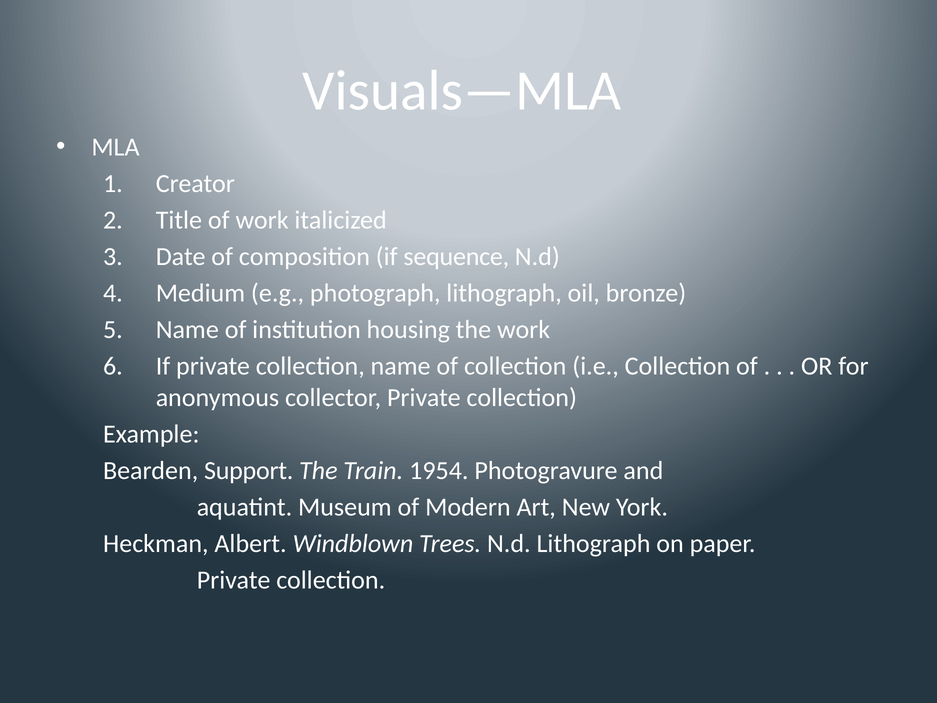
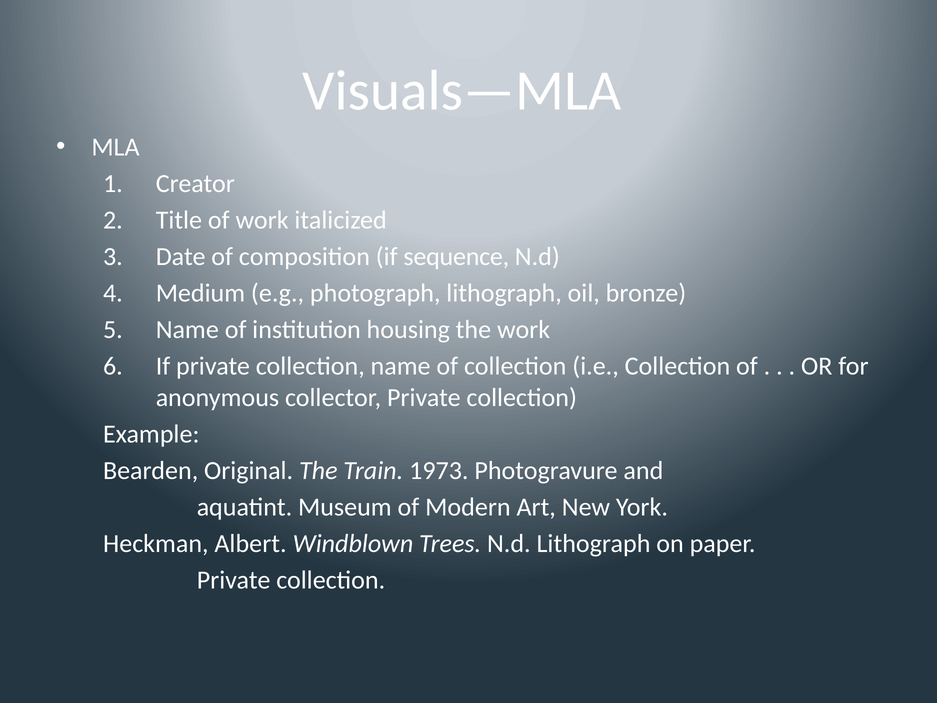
Support: Support -> Original (249, 470)
1954: 1954 -> 1973 (439, 470)
